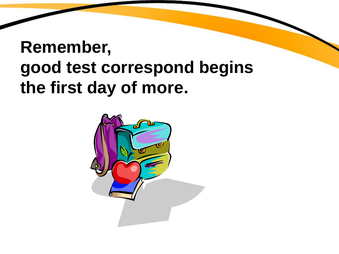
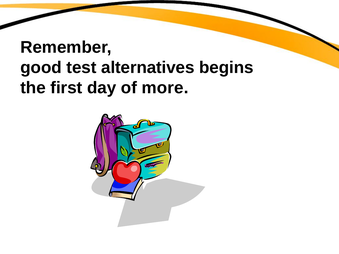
correspond: correspond -> alternatives (148, 68)
